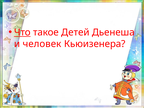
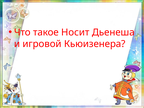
Что underline: present -> none (22, 32)
Детей: Детей -> Носит (75, 32)
человек: человек -> игровой (42, 44)
